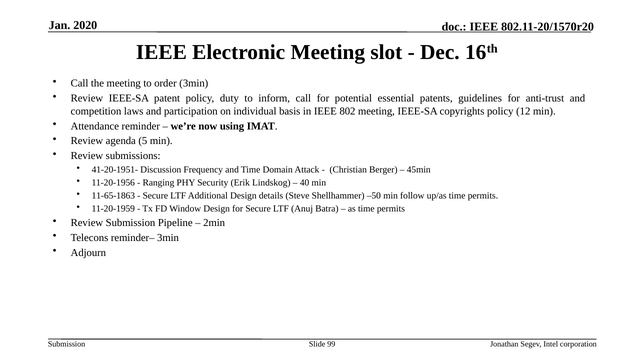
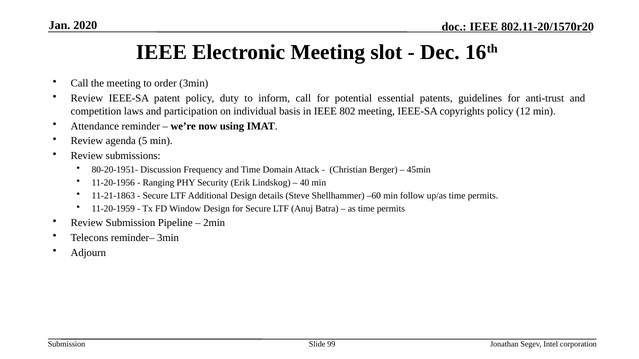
41-20-1951-: 41-20-1951- -> 80-20-1951- (115, 170)
11-65-1863: 11-65-1863 -> 11-21-1863 (113, 196)
–50: –50 -> –60 (374, 196)
